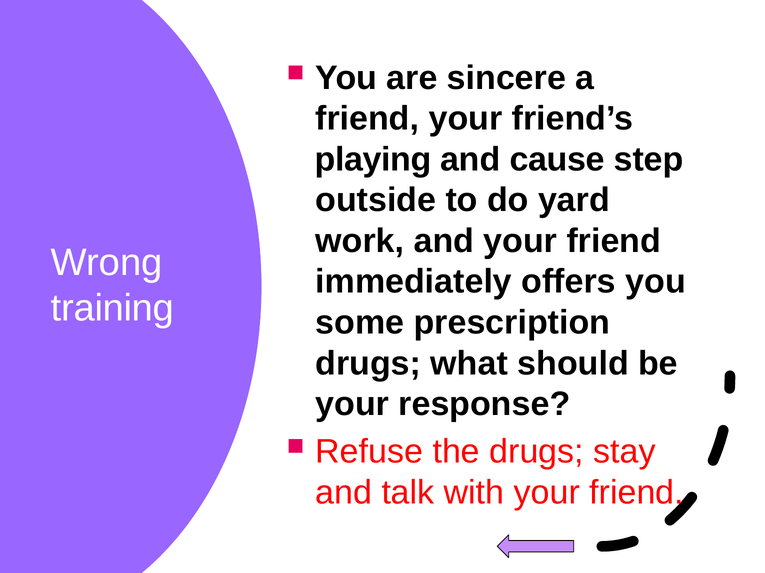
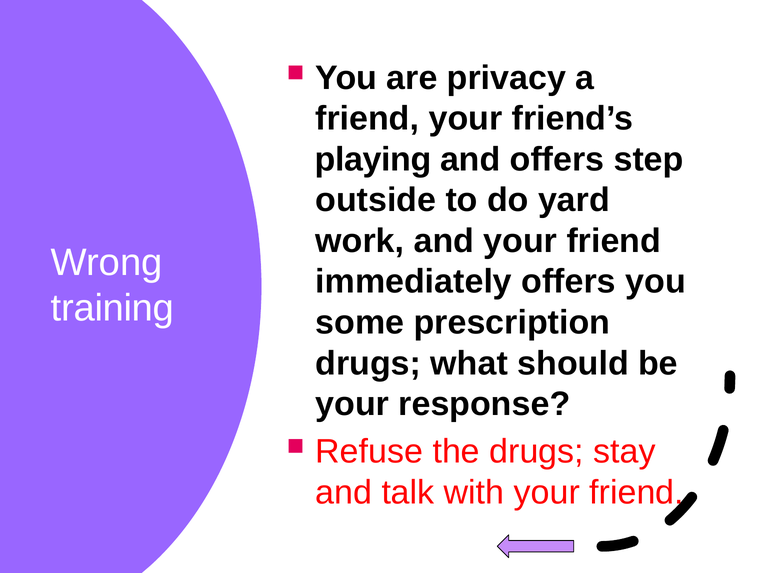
sincere: sincere -> privacy (506, 78)
and cause: cause -> offers (557, 160)
